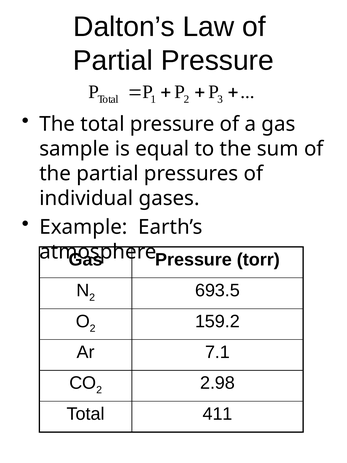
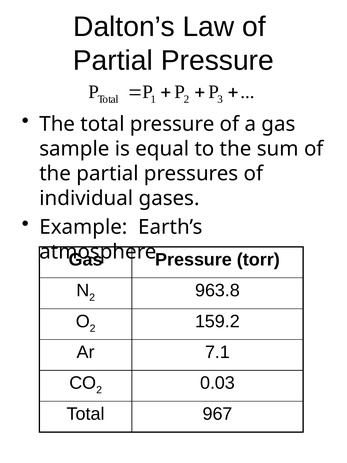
693.5: 693.5 -> 963.8 (217, 290)
2.98: 2.98 -> 0.03 (217, 383)
411: 411 -> 967 (218, 414)
